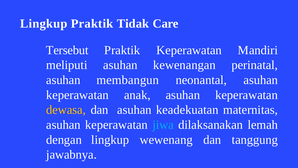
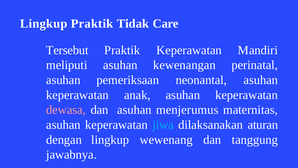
membangun: membangun -> pemeriksaan (128, 80)
dewasa colour: yellow -> pink (66, 110)
keadekuatan: keadekuatan -> menjerumus (187, 110)
lemah: lemah -> aturan (263, 125)
